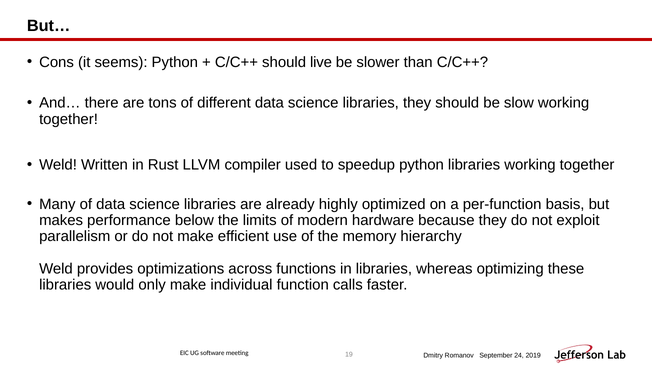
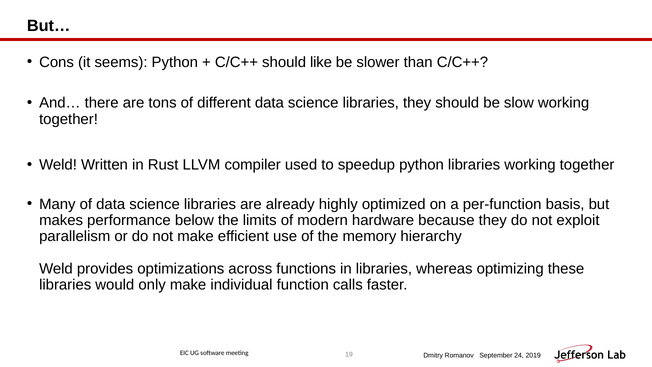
live: live -> like (321, 62)
